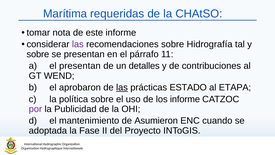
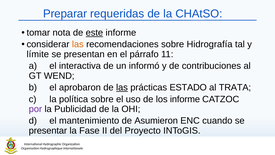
Marítima: Marítima -> Preparar (65, 14)
este underline: none -> present (94, 33)
las colour: purple -> orange (78, 44)
sobre: sobre -> límite (38, 54)
el presentan: presentan -> interactiva (80, 66)
detalles: detalles -> informó (144, 66)
ETAPA: ETAPA -> TRATA (235, 87)
adoptada: adoptada -> presentar (48, 130)
